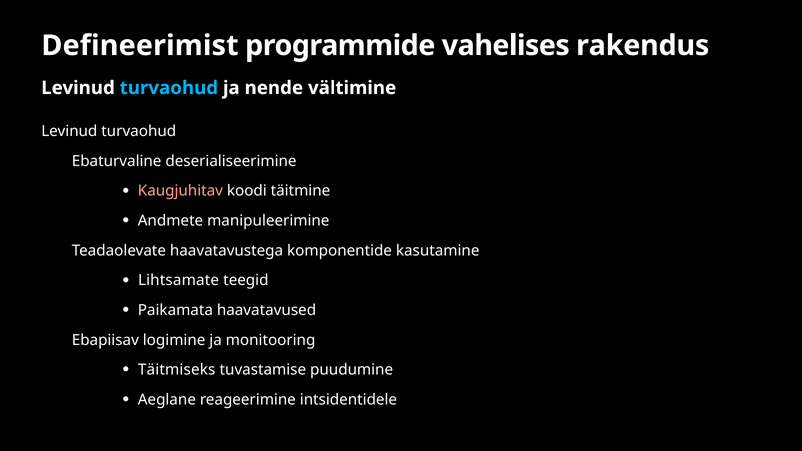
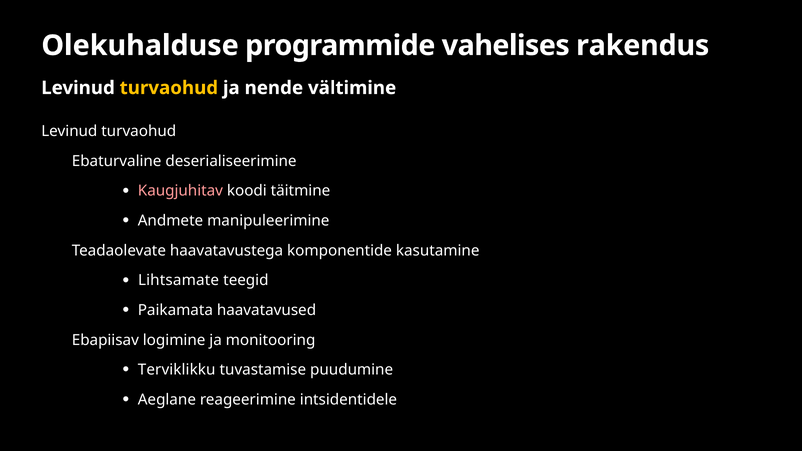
Defineerimist: Defineerimist -> Olekuhalduse (140, 46)
turvaohud colour: light blue -> yellow (169, 88)
Täitmiseks: Täitmiseks -> Terviklikku (177, 370)
